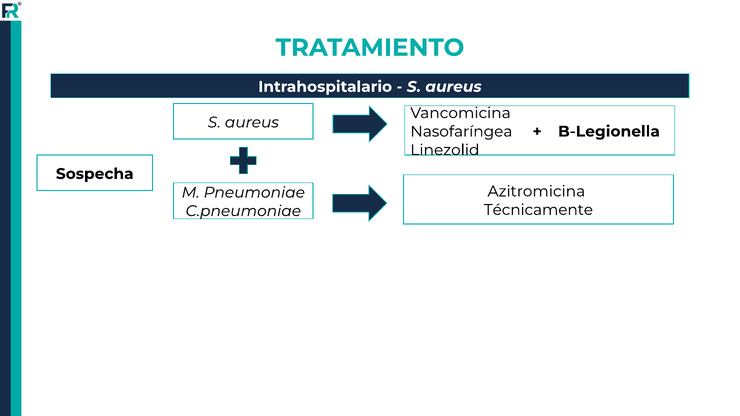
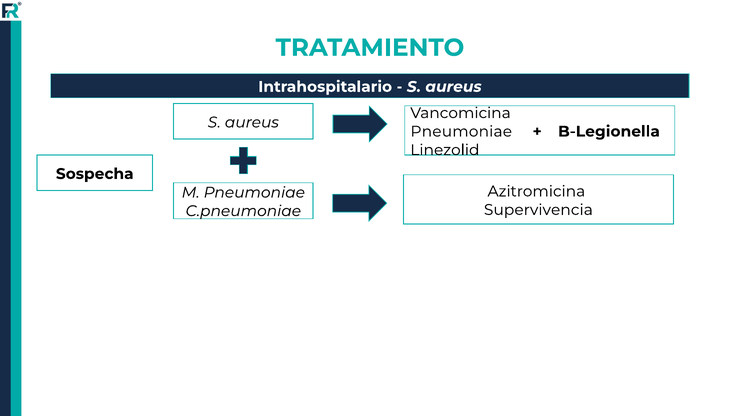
Nasofaríngea: Nasofaríngea -> Pneumoniae (461, 132)
Técnicamente: Técnicamente -> Supervivencia (538, 210)
